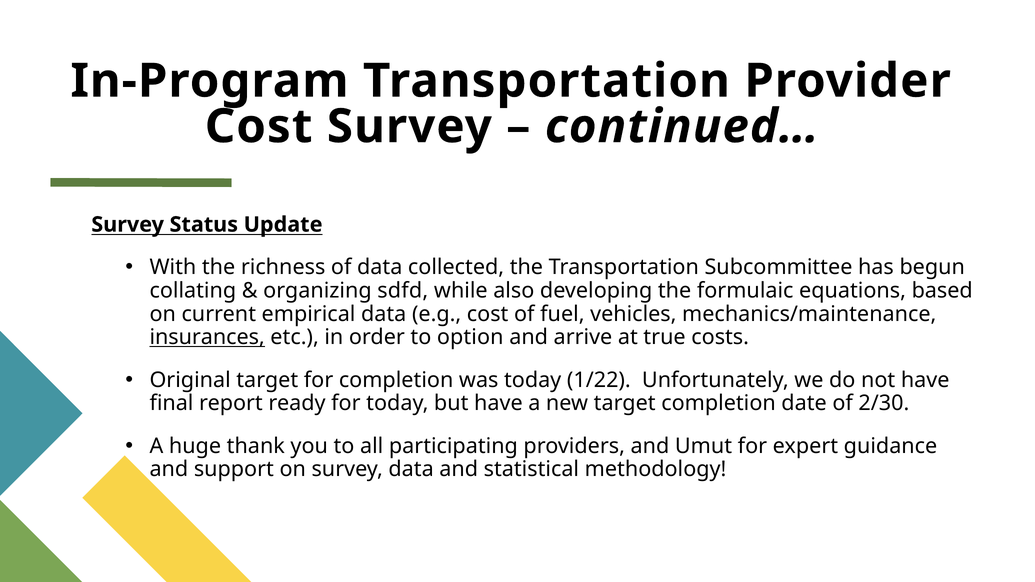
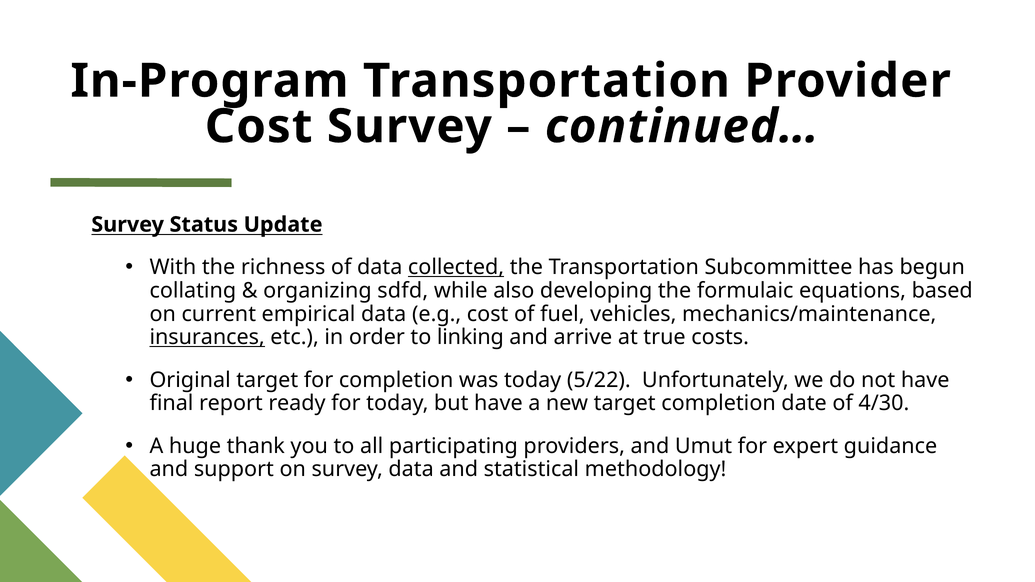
collected underline: none -> present (456, 267)
option: option -> linking (470, 337)
1/22: 1/22 -> 5/22 (599, 380)
2/30: 2/30 -> 4/30 (884, 403)
